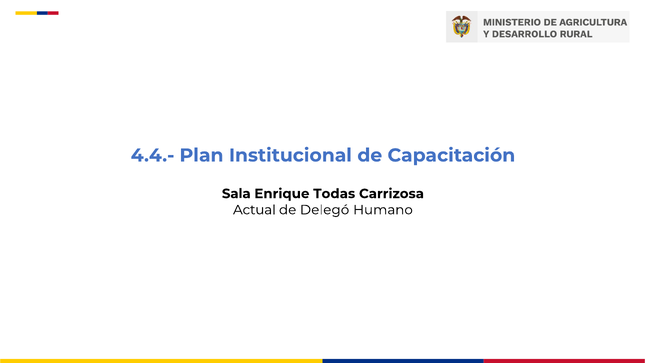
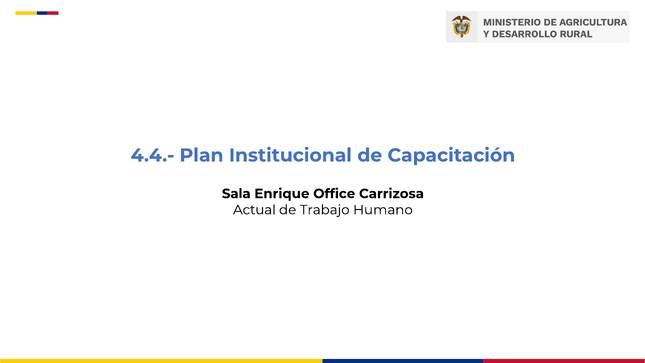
Todas: Todas -> Office (334, 194)
Delegó: Delegó -> Trabajo (325, 210)
